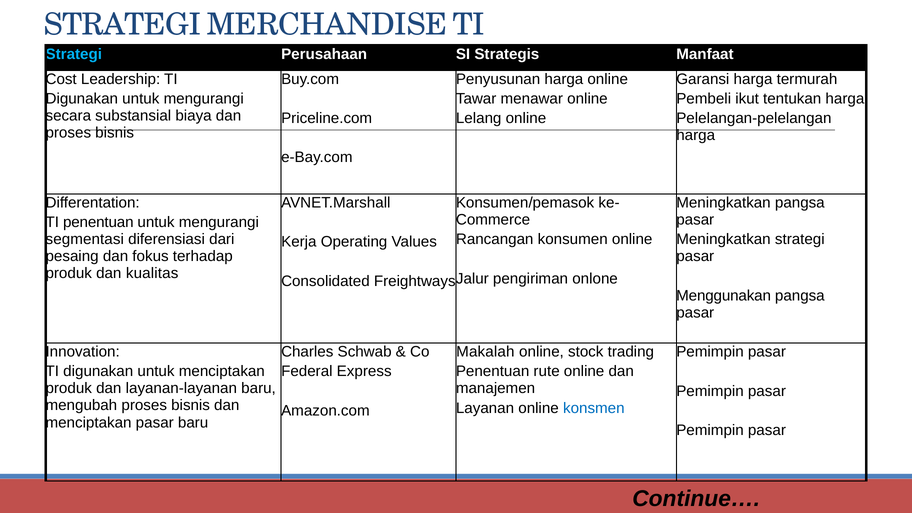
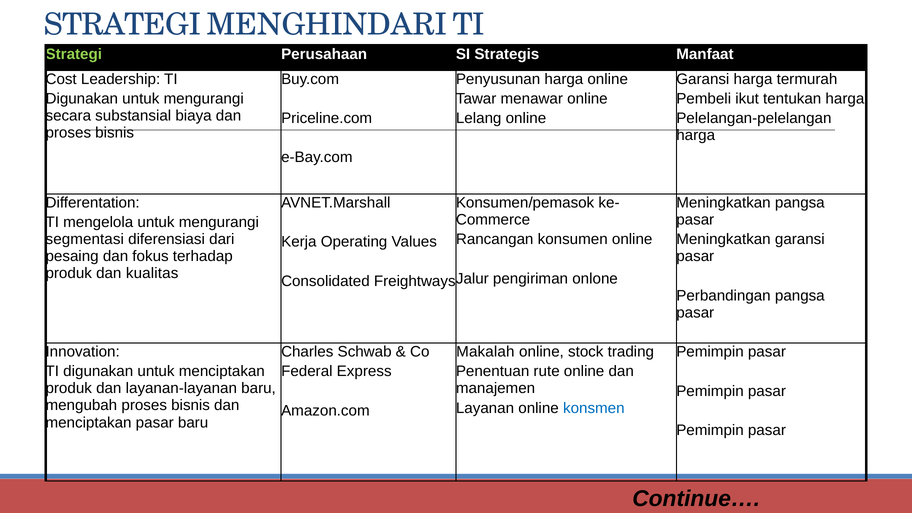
MERCHANDISE: MERCHANDISE -> MENGHINDARI (327, 25)
Strategi colour: light blue -> light green (74, 54)
TI penentuan: penentuan -> mengelola (98, 222)
Meningkatkan strategi: strategi -> garansi (800, 239)
Menggunakan: Menggunakan -> Perbandingan (724, 296)
